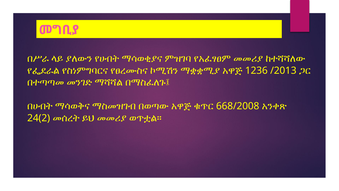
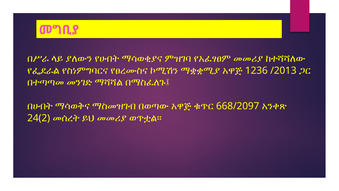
668/2008: 668/2008 -> 668/2097 (238, 106)
